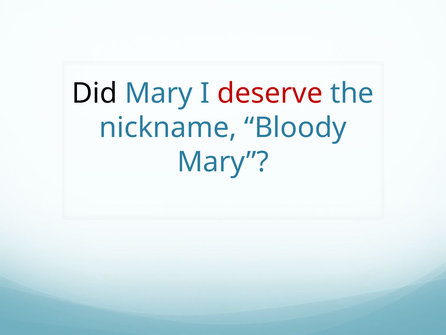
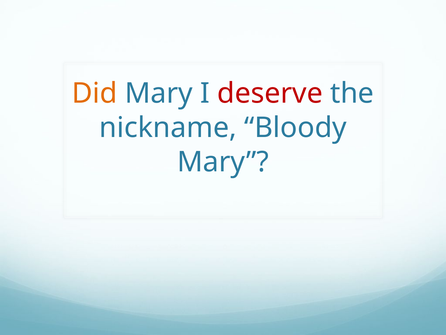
Did colour: black -> orange (95, 93)
